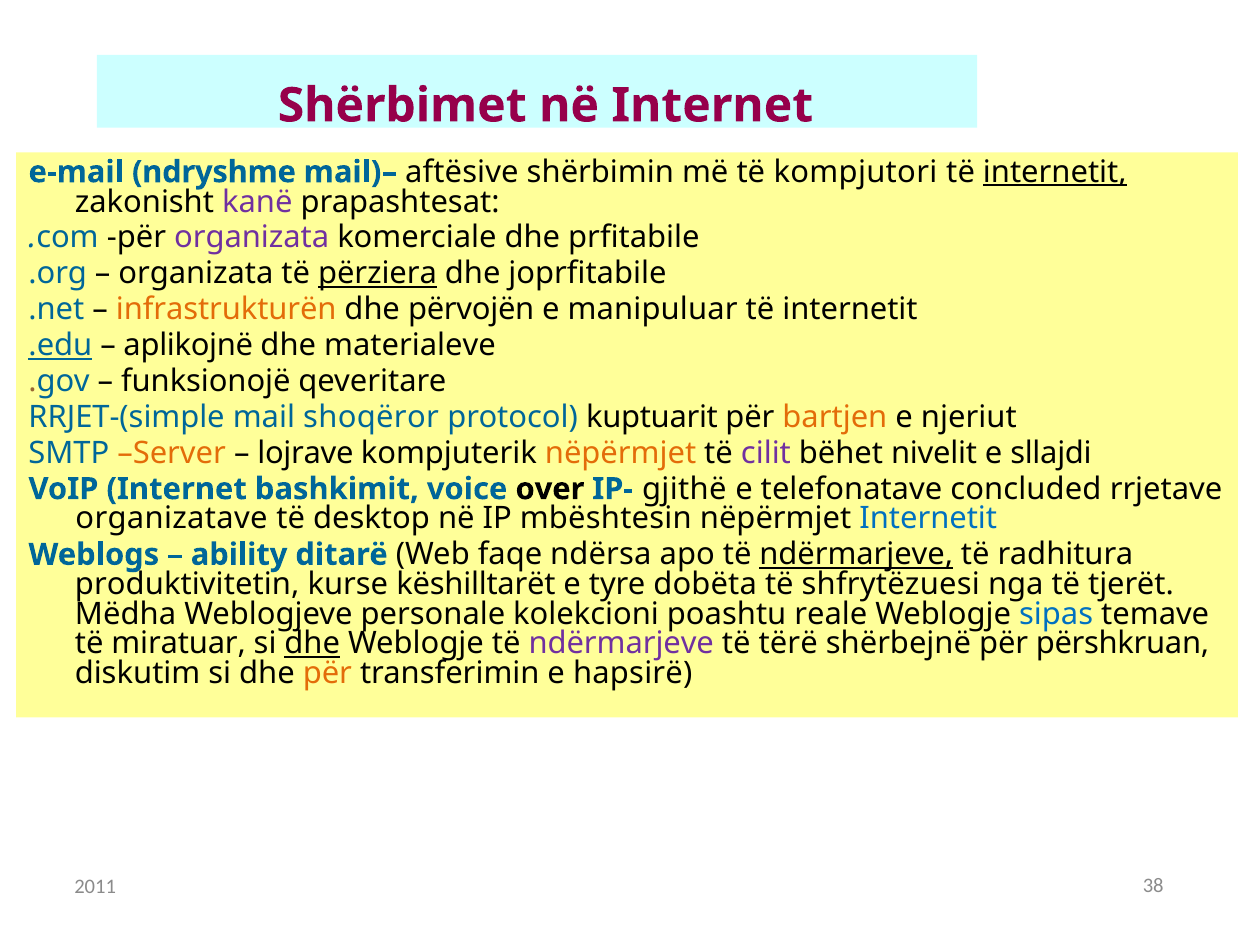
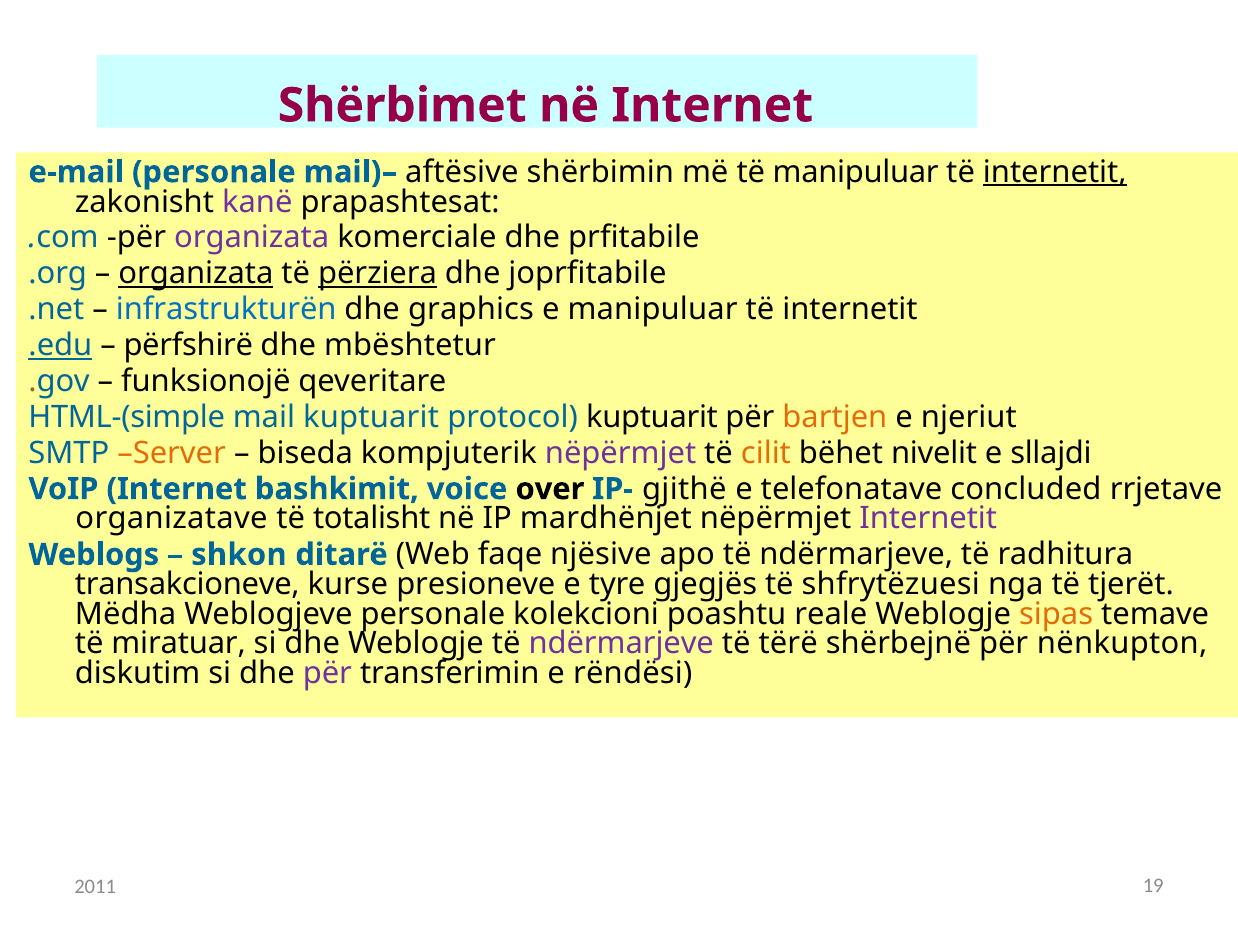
e-mail ndryshme: ndryshme -> personale (214, 172)
të kompjutori: kompjutori -> manipuluar (856, 172)
organizata underline: none -> present (196, 274)
infrastrukturën colour: orange -> blue (226, 310)
përvojën: përvojën -> graphics (471, 310)
aplikojnë: aplikojnë -> përfshirë (188, 346)
materialeve: materialeve -> mbështetur (410, 346)
RRJET-(simple: RRJET-(simple -> HTML-(simple (127, 417)
mail shoqëror: shoqëror -> kuptuarit (371, 417)
lojrave: lojrave -> biseda (305, 453)
nëpërmjet colour: orange -> purple (621, 453)
cilit colour: purple -> orange (766, 453)
desktop: desktop -> totalisht (372, 519)
mbështesin: mbështesin -> mardhënjet (606, 519)
Internetit colour: blue -> purple (928, 519)
ability: ability -> shkon (239, 555)
ndërsa: ndërsa -> njësive (601, 555)
ndërmarjeve underline: present -> none (856, 555)
produktivitetin: produktivitetin -> transakcioneve (187, 585)
këshilltarët: këshilltarët -> presioneve (476, 585)
dobëta: dobëta -> gjegjës (705, 585)
sipas colour: blue -> orange (1056, 614)
dhe underline: present -> none (312, 644)
përshkruan: përshkruan -> nënkupton (1122, 644)
për colour: orange -> purple (327, 674)
hapsirë: hapsirë -> rëndësi (633, 674)
38: 38 -> 19 (1153, 887)
